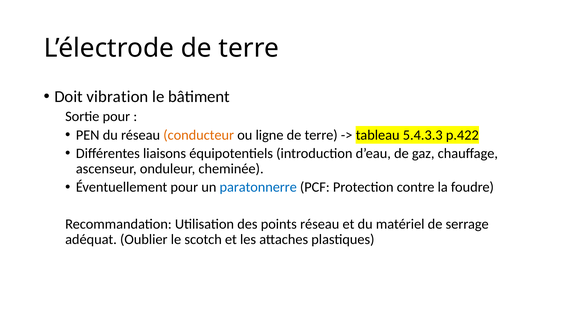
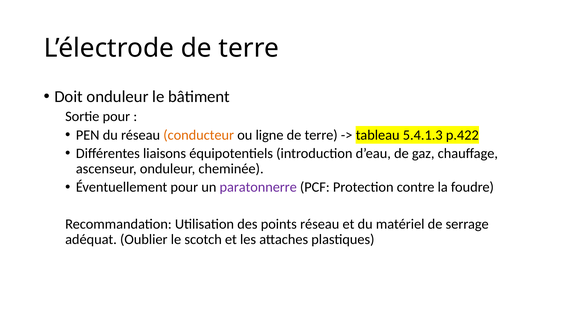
Doit vibration: vibration -> onduleur (118, 97)
5.4.3.3: 5.4.3.3 -> 5.4.1.3 (423, 135)
paratonnerre colour: blue -> purple (258, 187)
